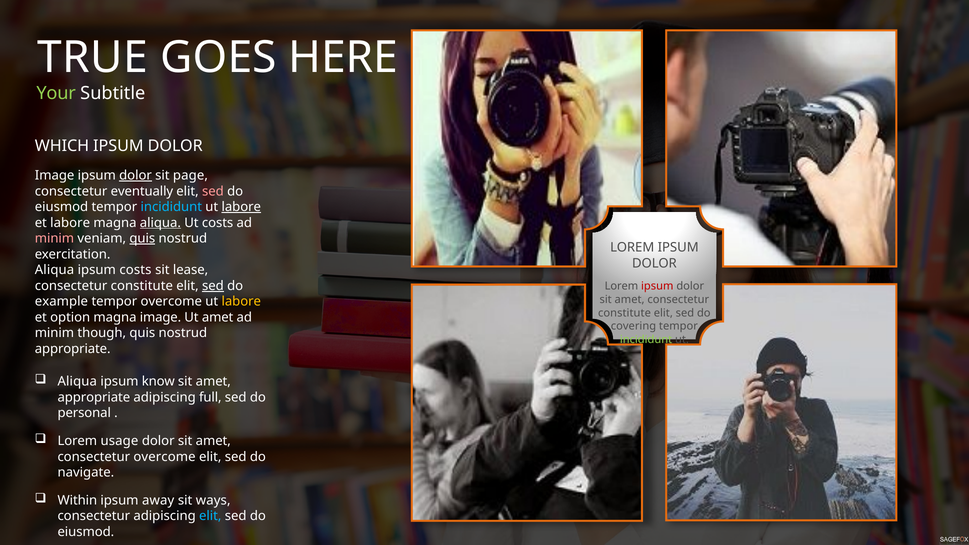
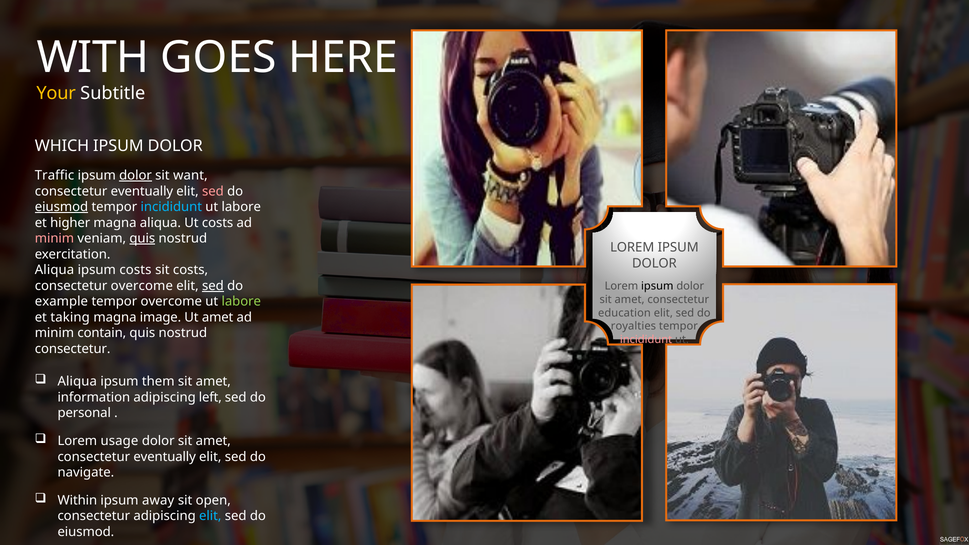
TRUE: TRUE -> WITH (93, 58)
Your colour: light green -> yellow (56, 93)
Image: Image -> Traffic (55, 175)
page: page -> want (190, 175)
eiusmod underline: none -> present (61, 207)
labore underline: present -> none (241, 207)
et labore: labore -> higher (70, 223)
aliqua underline: present -> none (160, 223)
sit lease: lease -> costs (191, 270)
constitute: constitute -> overcome (142, 286)
ipsum colour: red -> black (657, 286)
labore colour: yellow -> light green (241, 302)
constitute: constitute -> education (624, 313)
option: option -> taking (70, 317)
covering: covering -> royalties (633, 326)
though: though -> contain (102, 333)
incididunt colour: light green -> pink (646, 340)
appropriate: appropriate -> consectetur (73, 349)
know: know -> them (158, 382)
appropriate: appropriate -> information (94, 397)
full: full -> left (210, 397)
overcome: overcome -> eventually (165, 457)
ways: ways -> open (213, 500)
